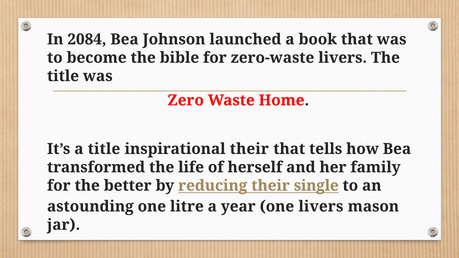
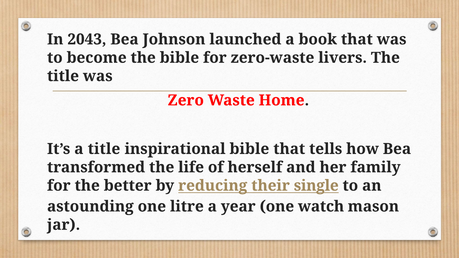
2084: 2084 -> 2043 (87, 39)
inspirational their: their -> bible (249, 149)
one livers: livers -> watch (321, 207)
